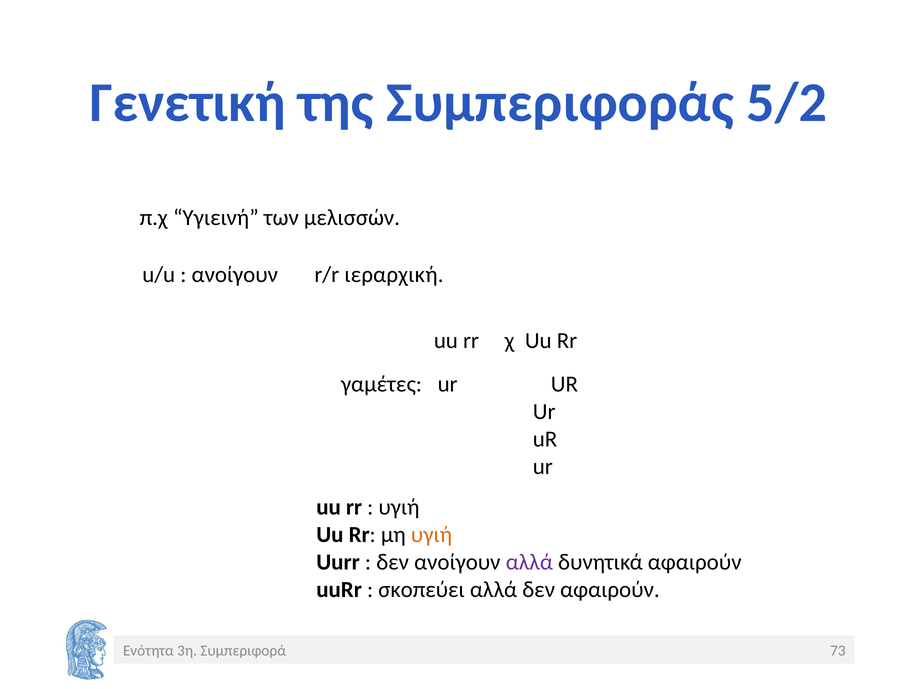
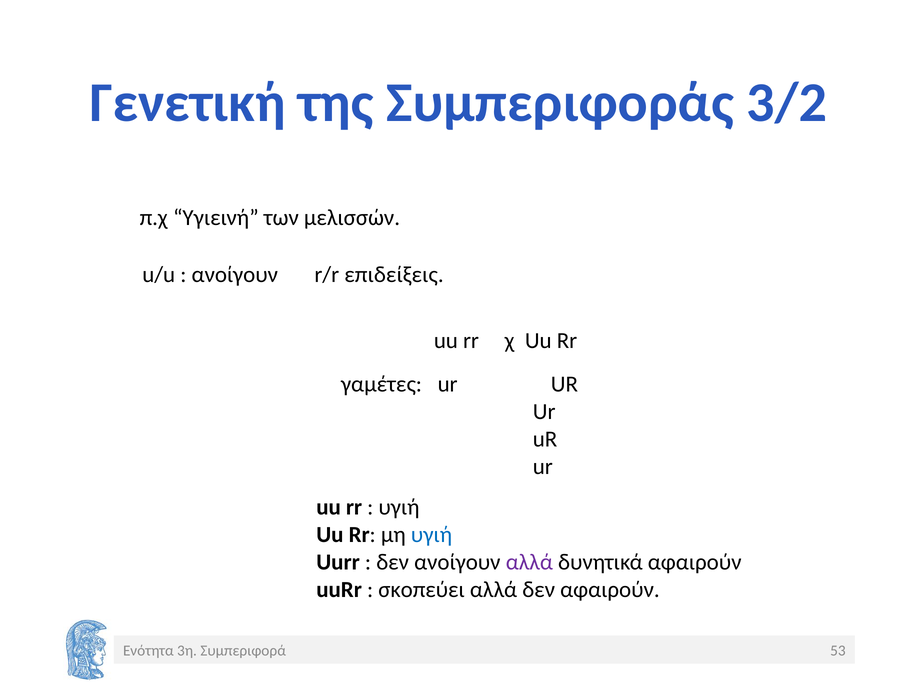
5/2: 5/2 -> 3/2 (787, 103)
ιεραρχική: ιεραρχική -> επιδείξεις (394, 275)
υγιή colour: orange -> blue (431, 534)
73: 73 -> 53 (838, 650)
